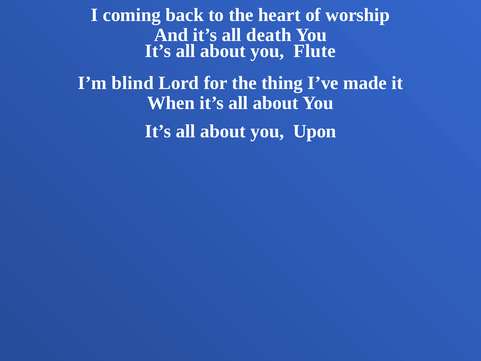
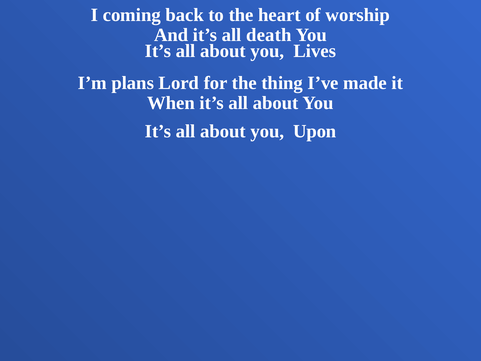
Flute: Flute -> Lives (315, 51)
blind: blind -> plans (133, 83)
